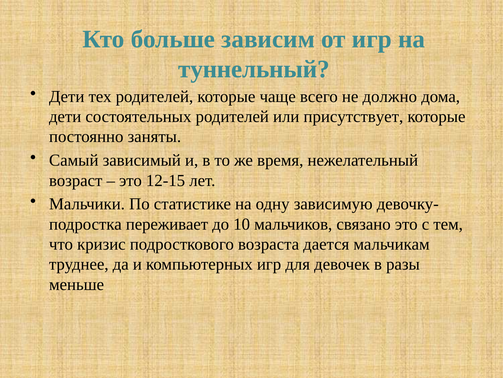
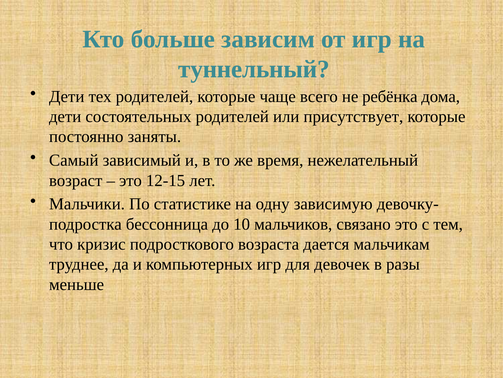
должно: должно -> ребёнка (390, 96)
переживает: переживает -> бессонница (167, 224)
